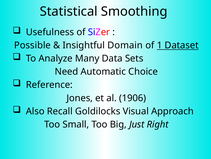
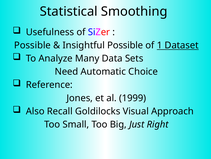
Insightful Domain: Domain -> Possible (125, 45)
1906: 1906 -> 1999 (133, 98)
